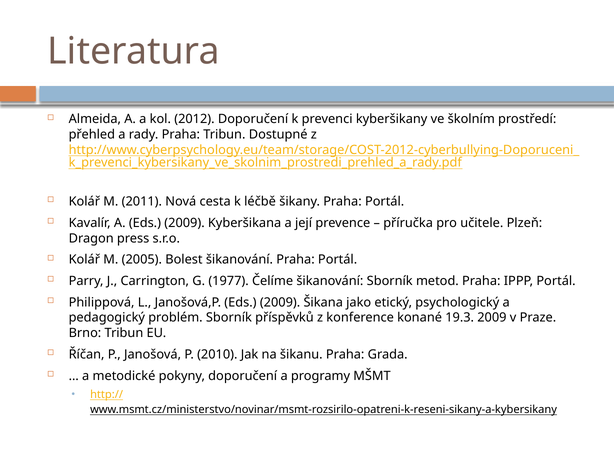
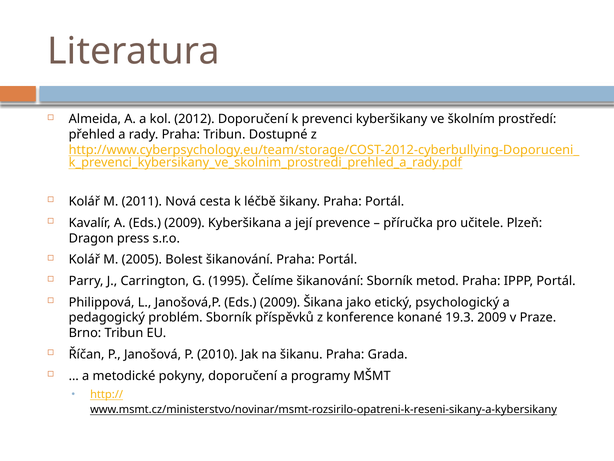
1977: 1977 -> 1995 (229, 281)
